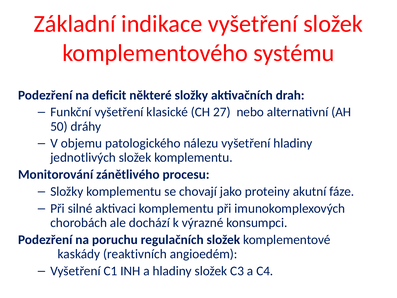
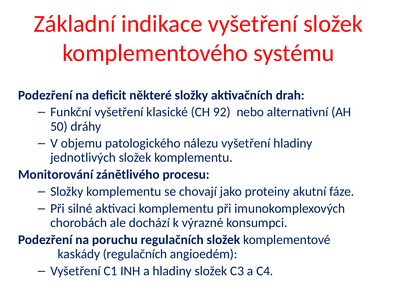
27: 27 -> 92 (222, 112)
kaskády reaktivních: reaktivních -> regulačních (135, 254)
